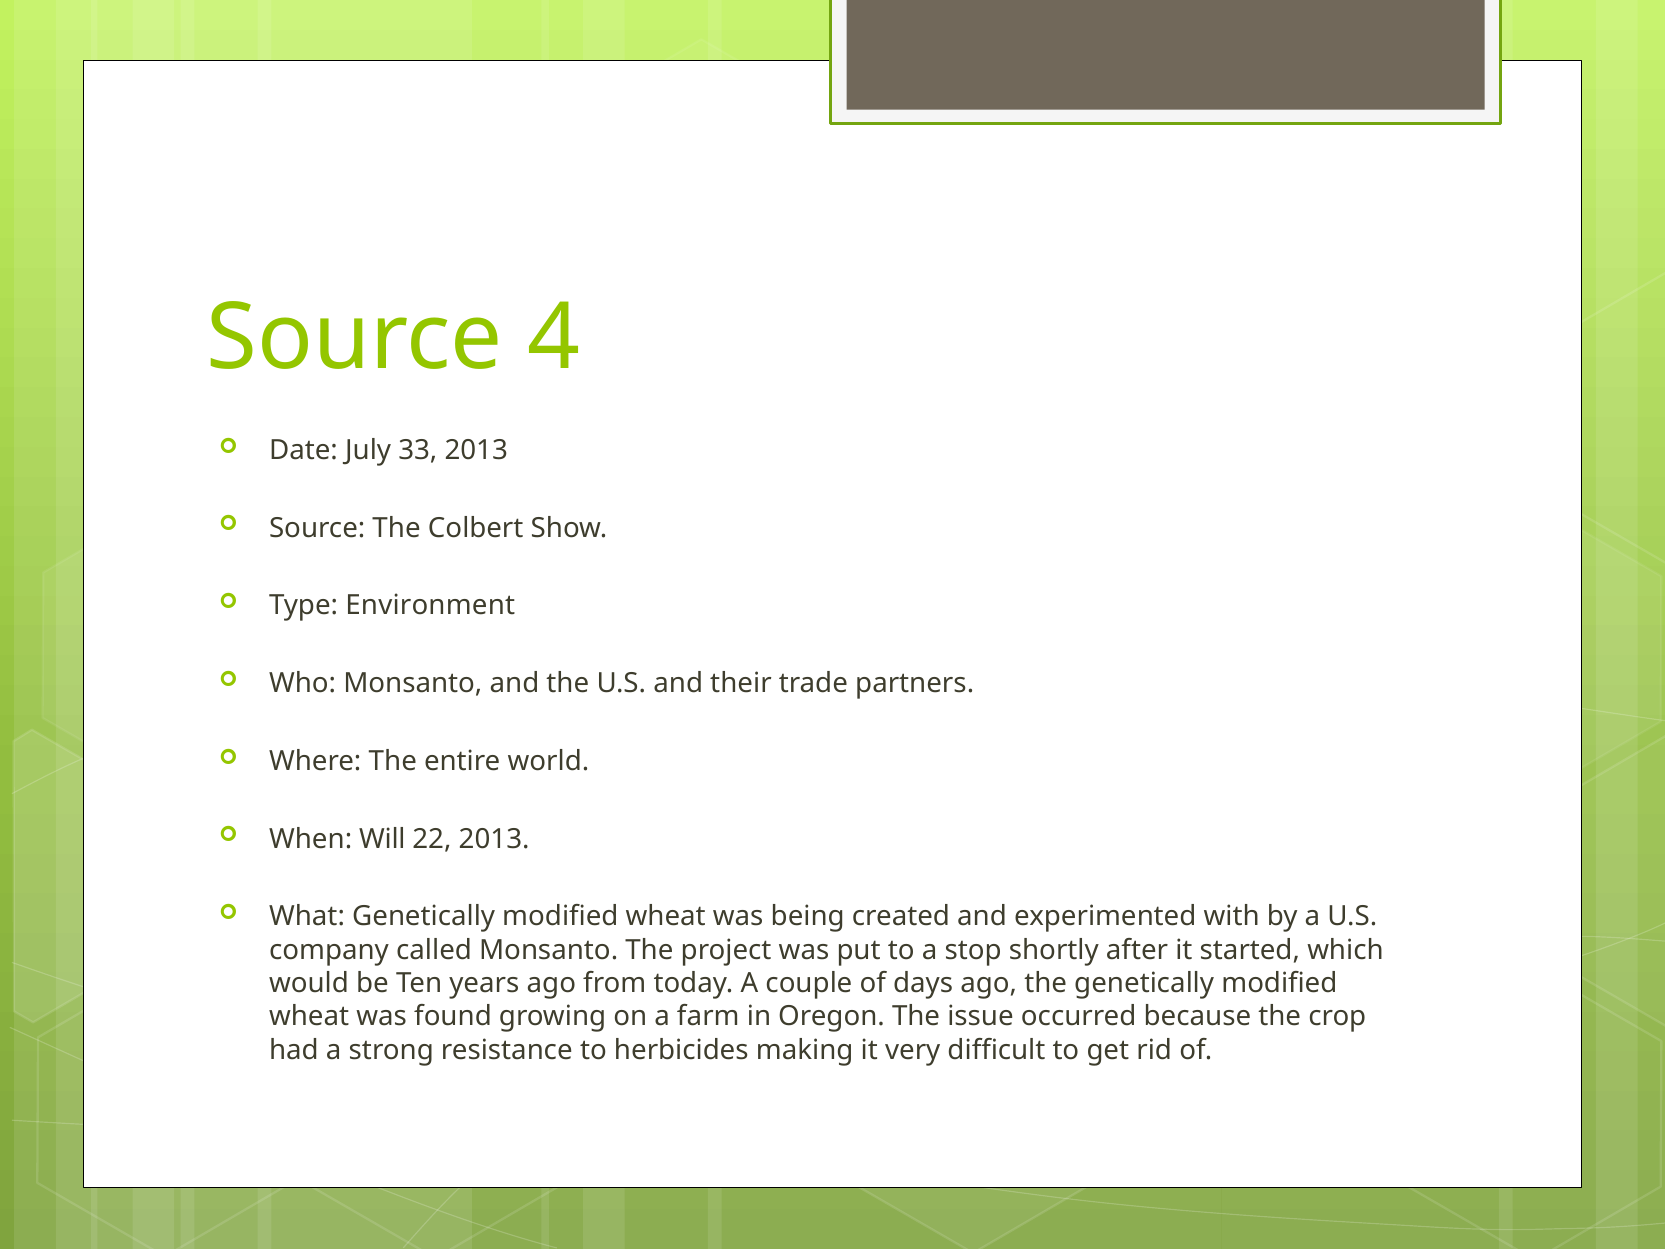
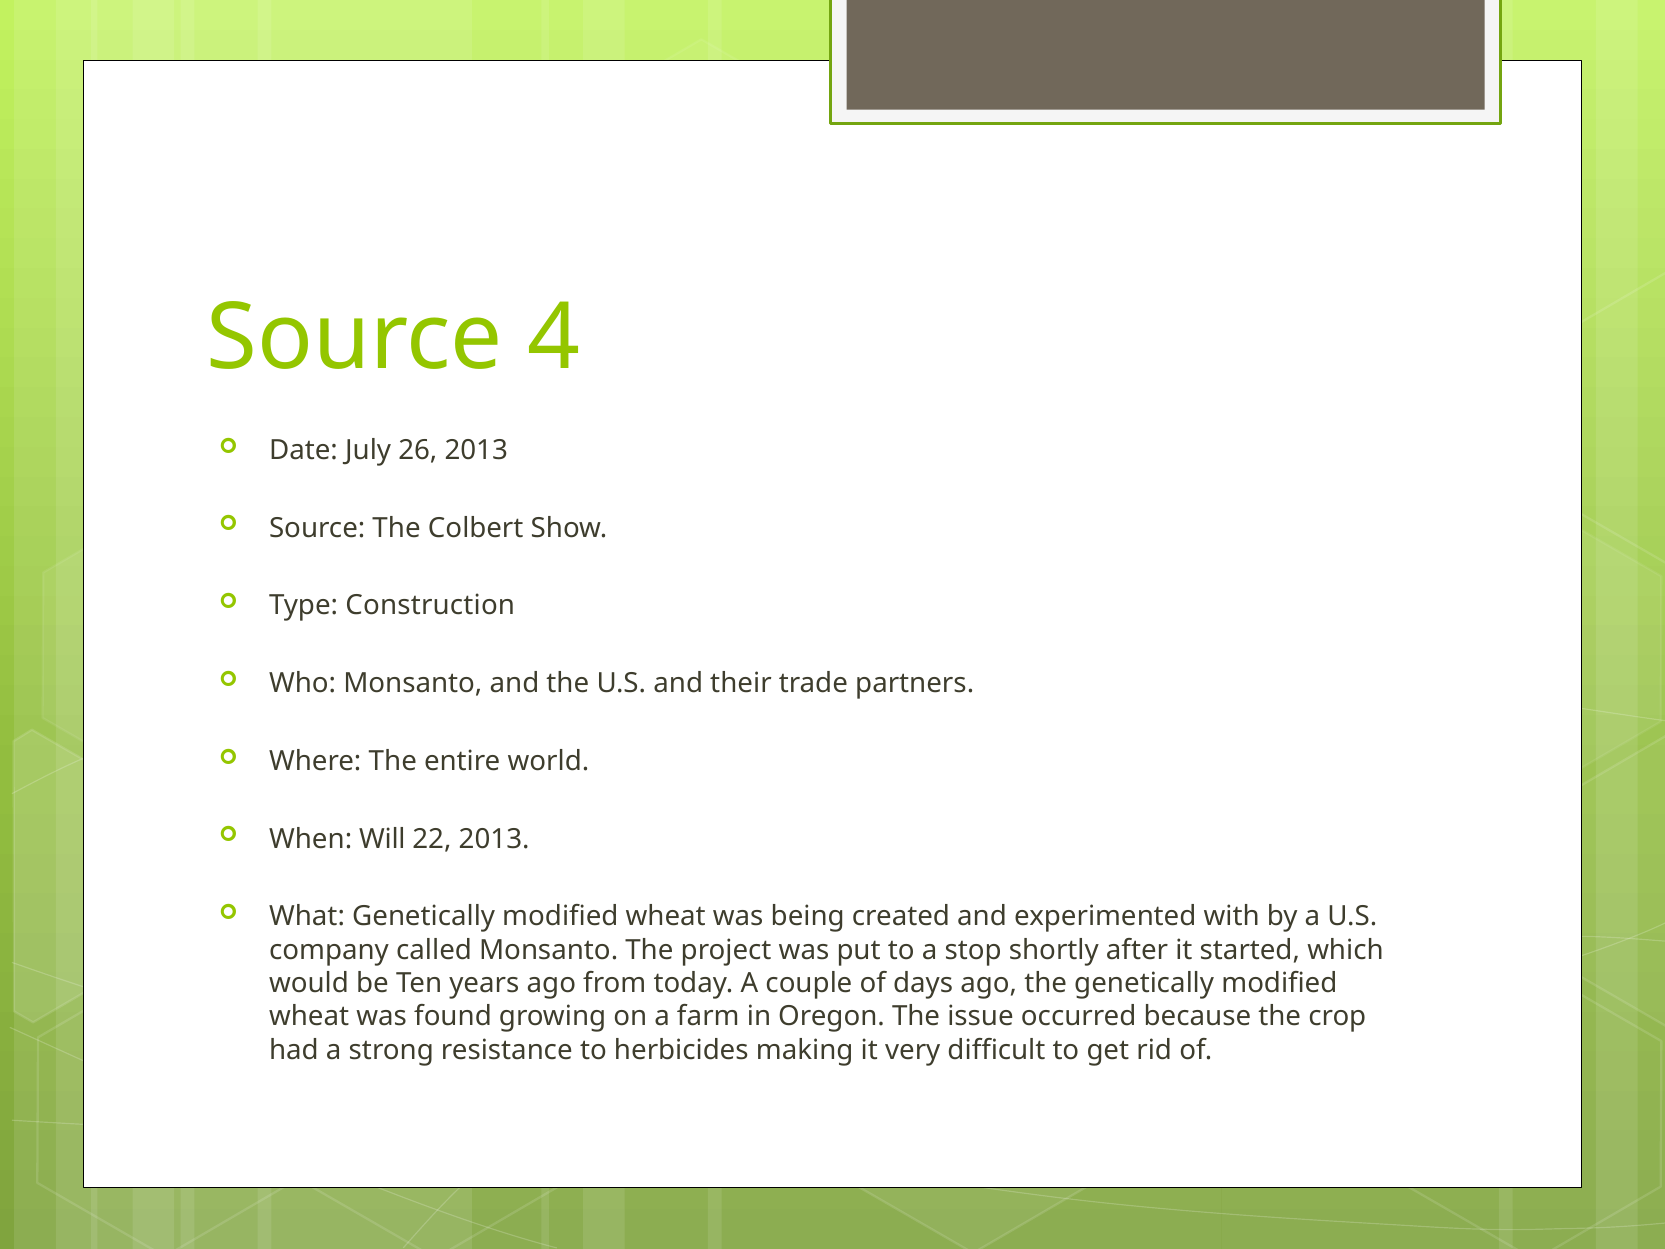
33: 33 -> 26 (418, 450)
Environment: Environment -> Construction (430, 606)
